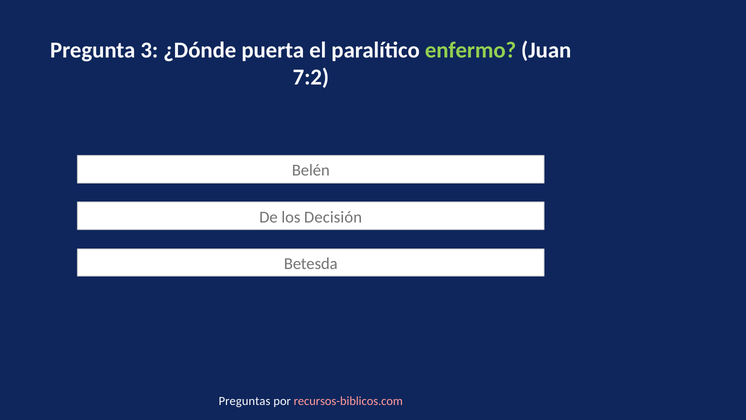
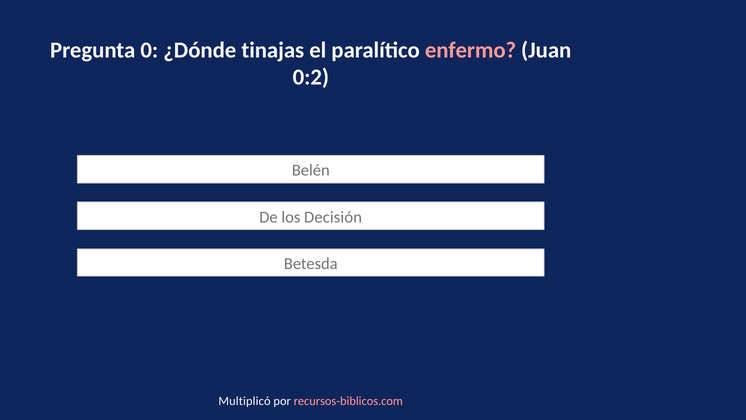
3: 3 -> 0 (149, 50)
puerta: puerta -> tinajas (273, 50)
enfermo colour: light green -> pink (471, 50)
7:2: 7:2 -> 0:2 (311, 77)
Preguntas: Preguntas -> Multiplicó (245, 401)
